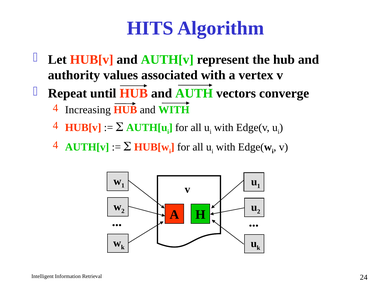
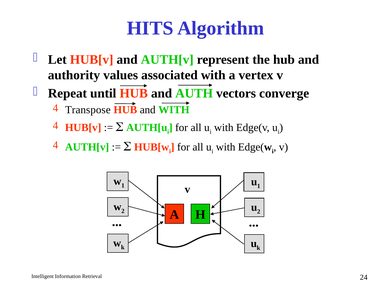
Increasing: Increasing -> Transpose (88, 110)
